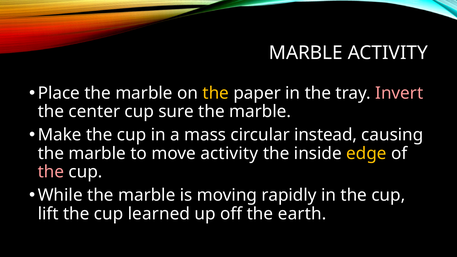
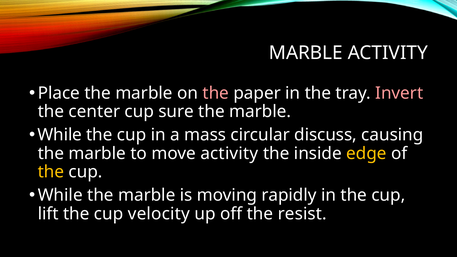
the colour: yellow -> pink (216, 93)
Make: Make -> While (60, 135)
instead: instead -> discuss (326, 135)
the colour: pink -> yellow (51, 172)
learned: learned -> velocity (159, 214)
earth: earth -> resist (302, 214)
